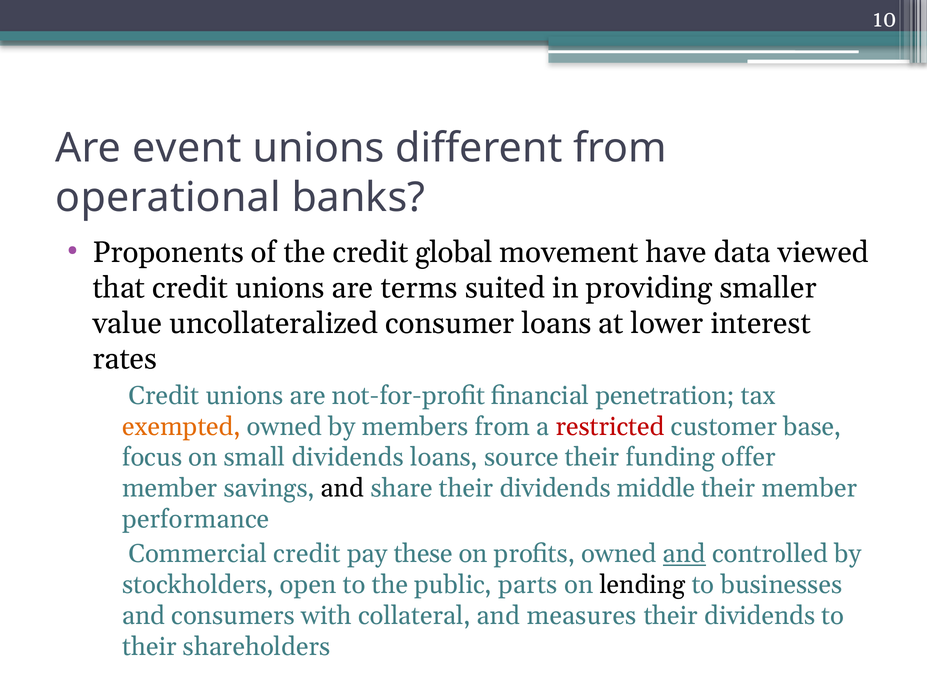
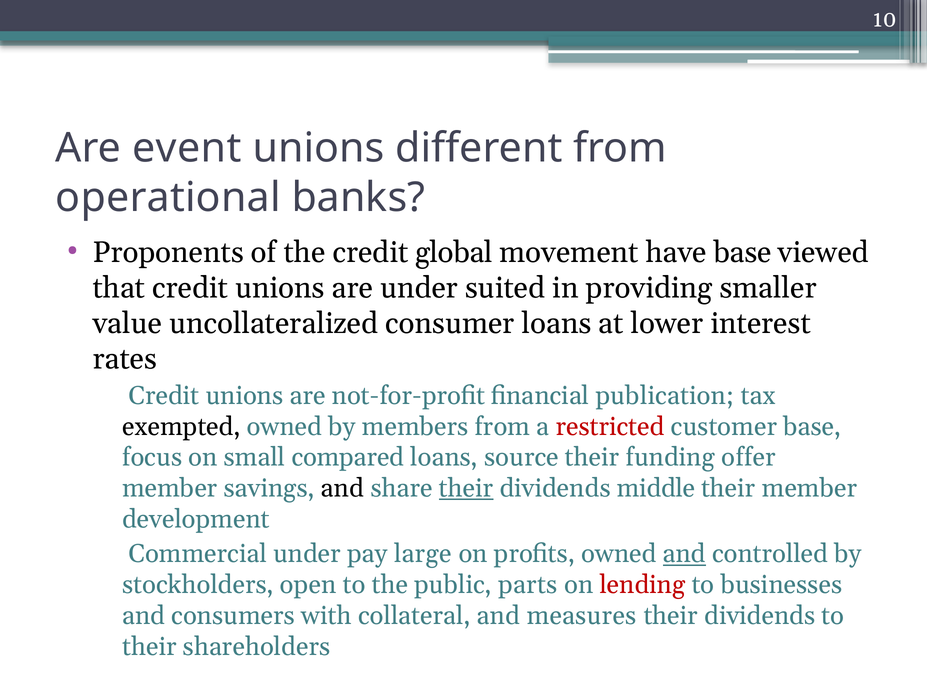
have data: data -> base (743, 252)
are terms: terms -> under (419, 288)
penetration: penetration -> publication (665, 396)
exempted colour: orange -> black (181, 427)
small dividends: dividends -> compared (348, 458)
their underline: none -> present (466, 489)
performance: performance -> development (196, 519)
Commercial credit: credit -> under (307, 554)
these: these -> large (423, 554)
lending colour: black -> red (642, 585)
